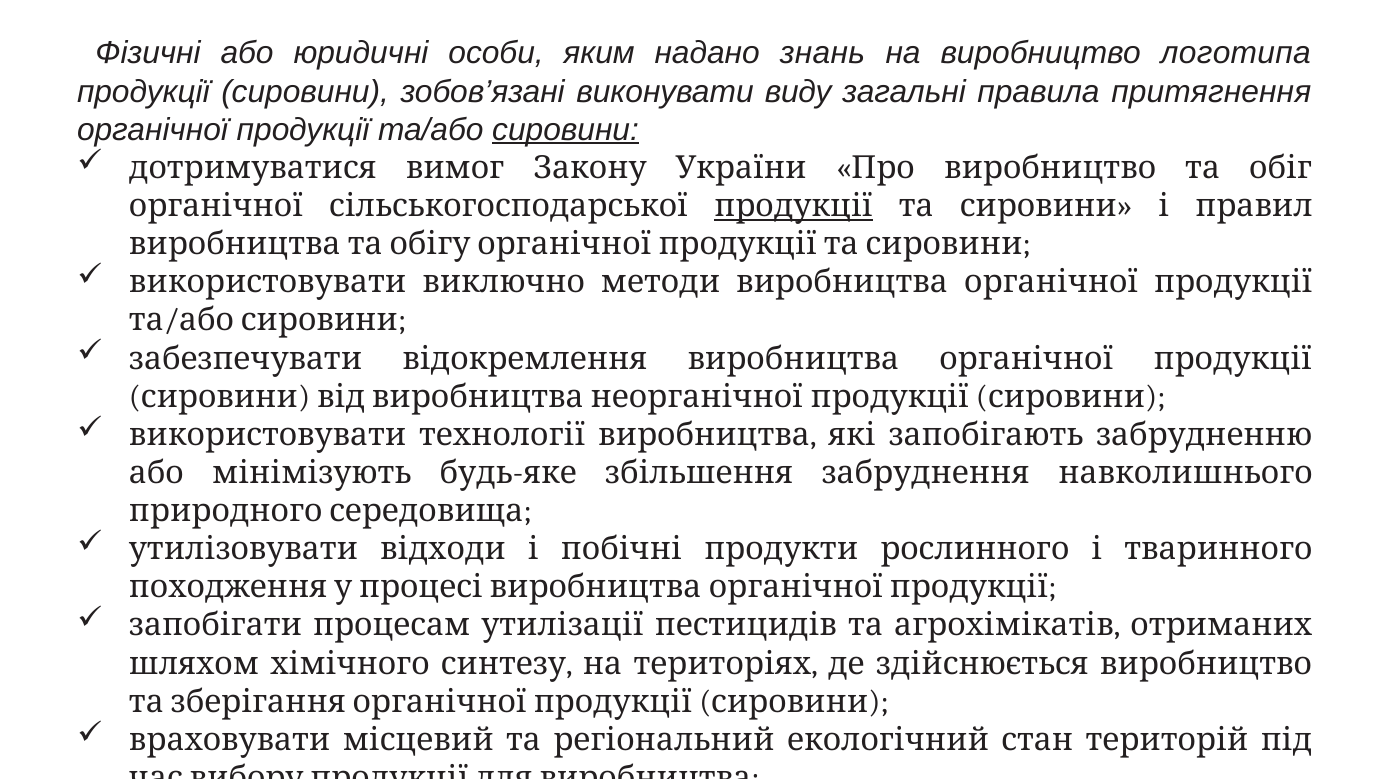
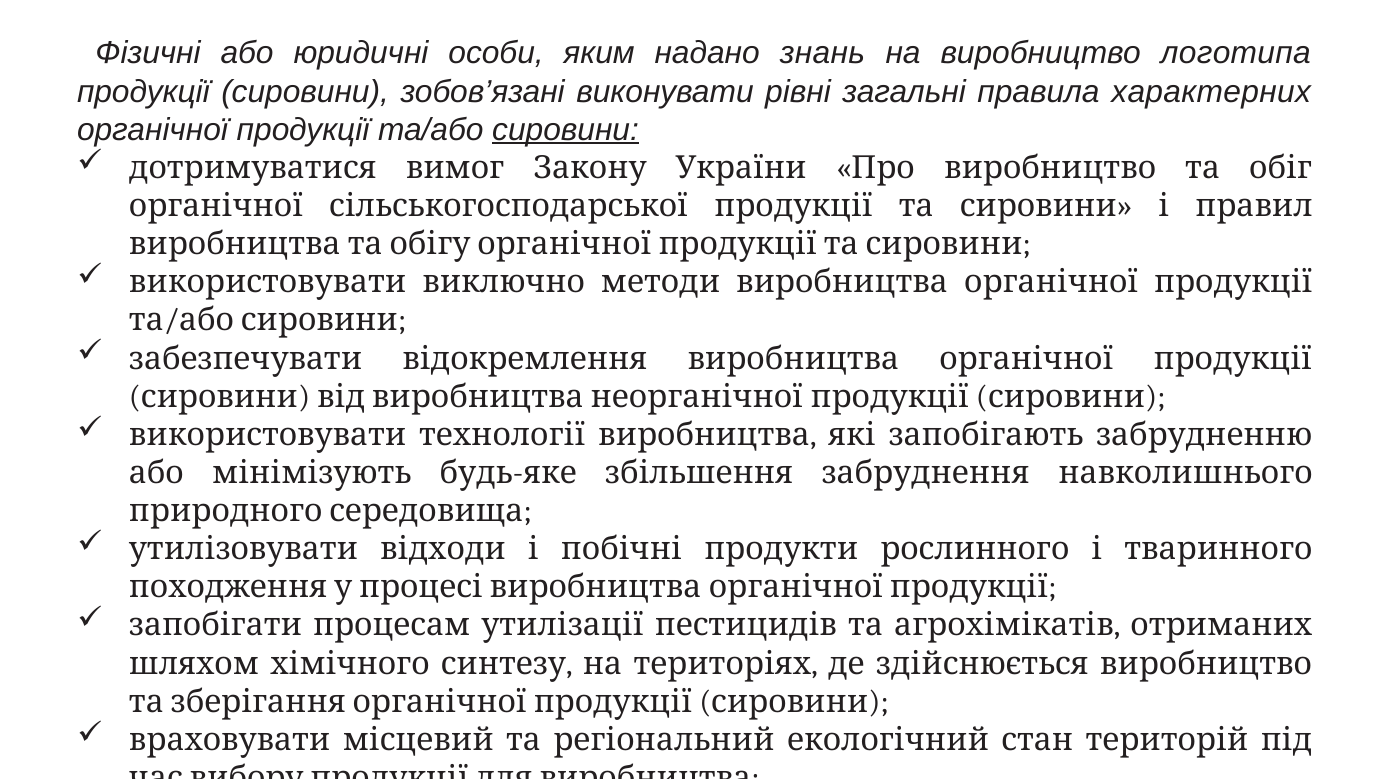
виду: виду -> рівні (798, 92)
притягнення: притягнення -> характерних (1211, 92)
продукції underline: present -> none (794, 206)
